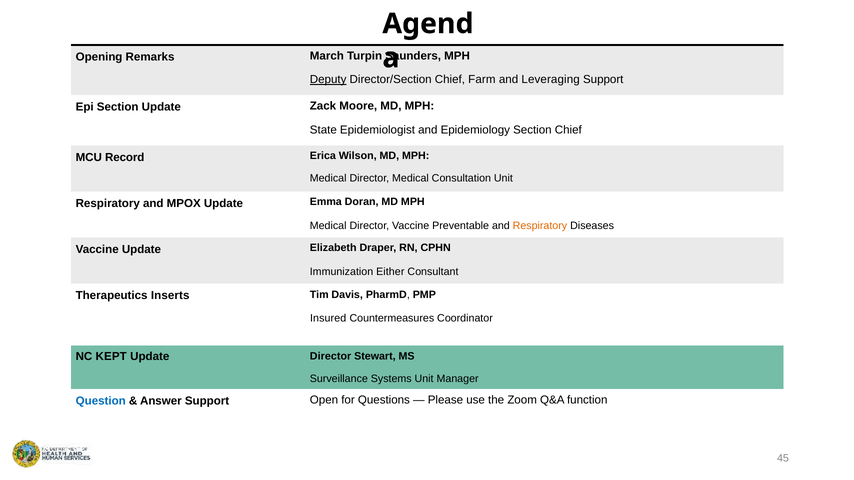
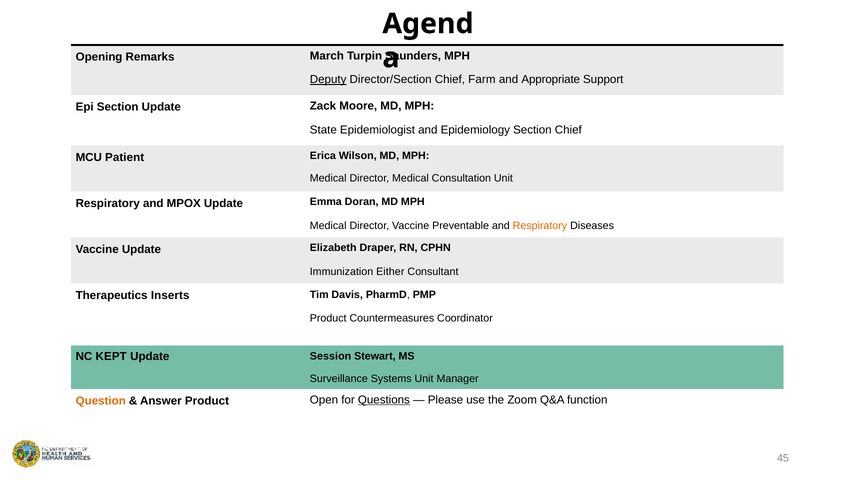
Leveraging: Leveraging -> Appropriate (551, 80)
Record: Record -> Patient (125, 157)
Insured: Insured -> Product (328, 319)
Update Director: Director -> Session (331, 356)
Question colour: blue -> orange (101, 401)
Answer Support: Support -> Product (207, 401)
Questions underline: none -> present (384, 400)
